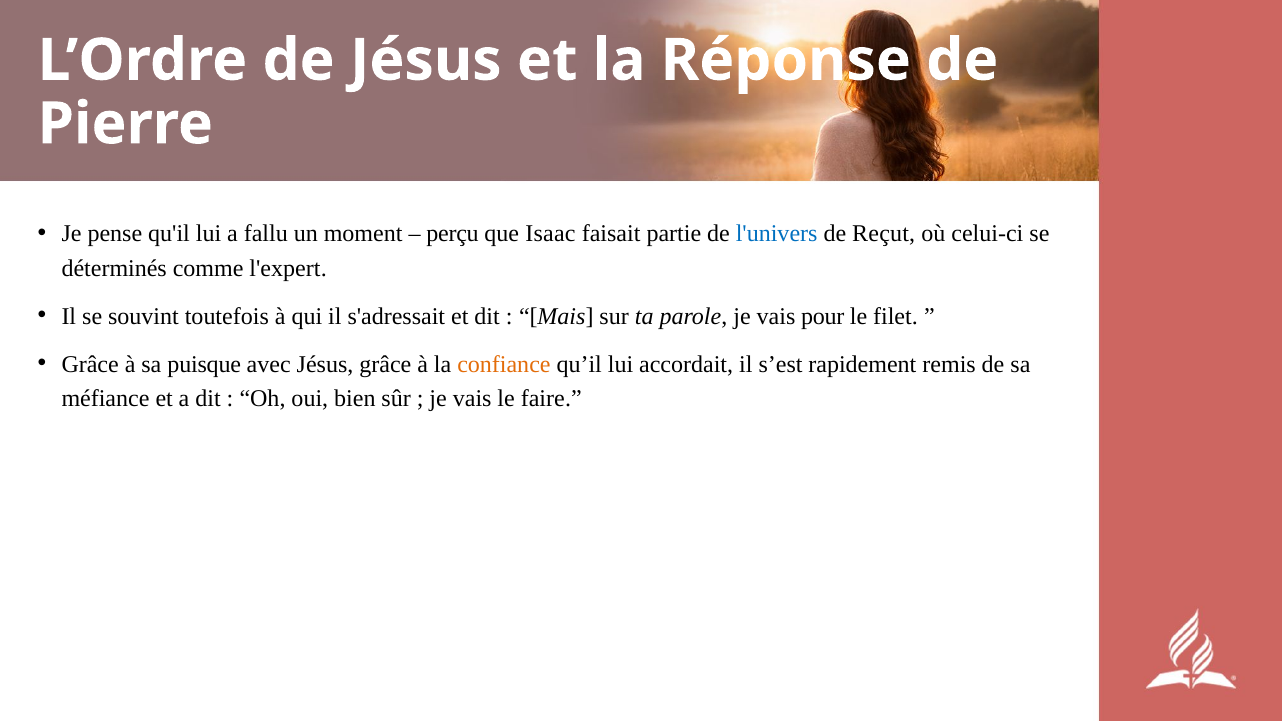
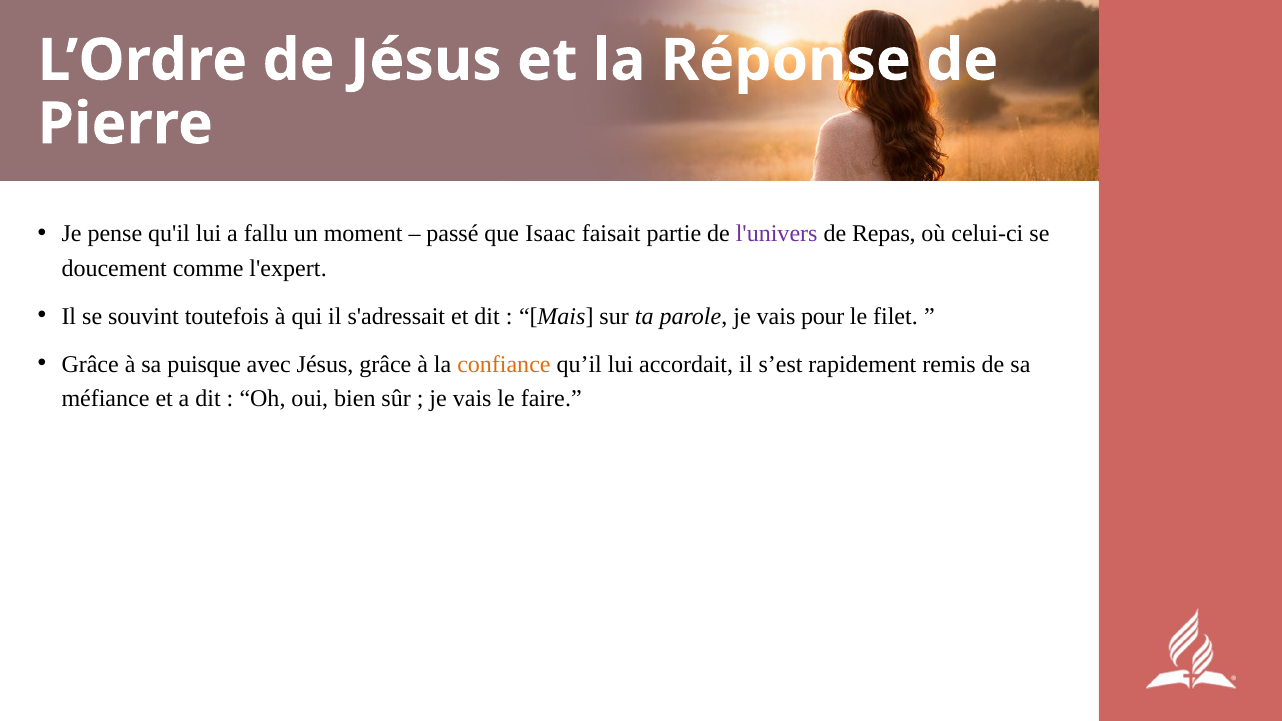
perçu: perçu -> passé (452, 234)
l'univers colour: blue -> purple (777, 234)
Reçut: Reçut -> Repas (884, 234)
déterminés: déterminés -> doucement (114, 268)
